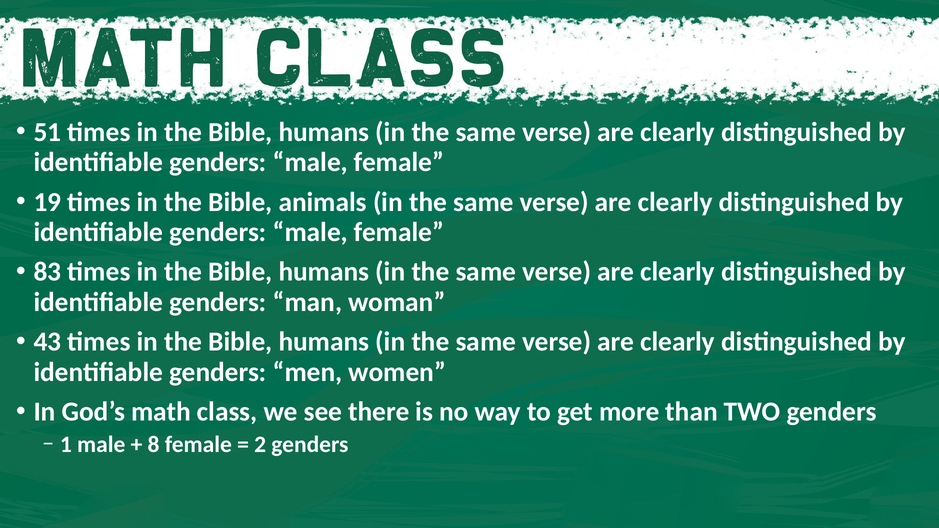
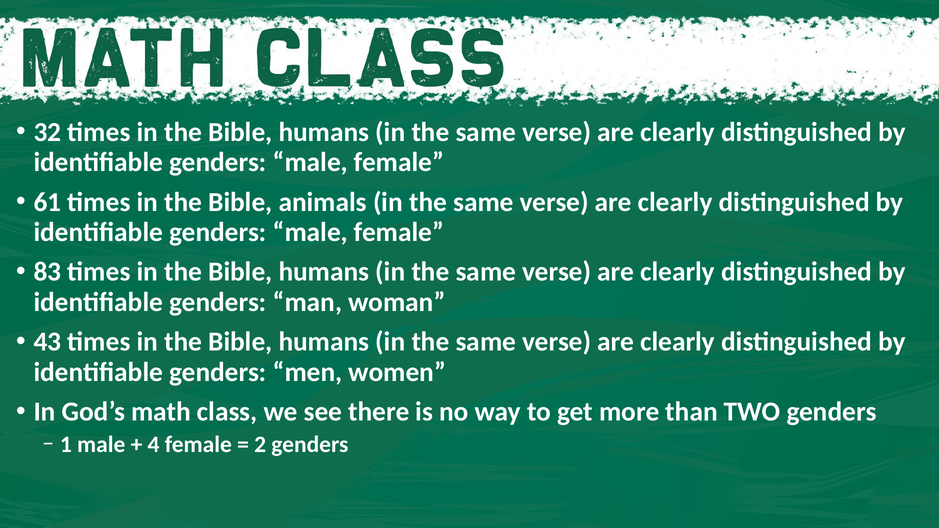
51: 51 -> 32 (47, 132)
19: 19 -> 61 (47, 202)
8: 8 -> 4 (153, 445)
